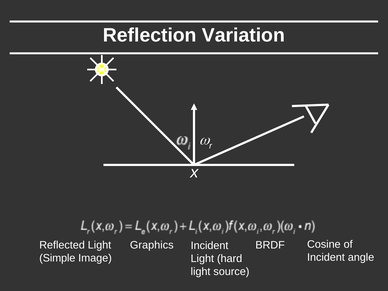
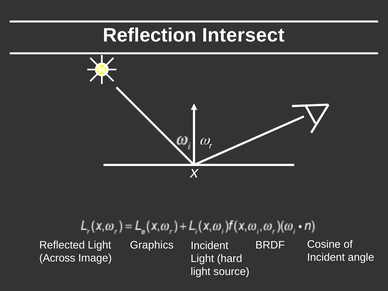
Variation: Variation -> Intersect (243, 35)
Simple: Simple -> Across (57, 258)
